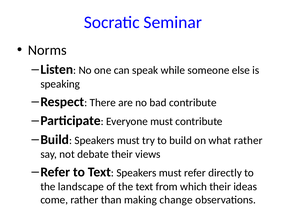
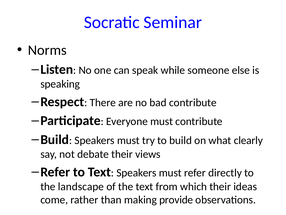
what rather: rather -> clearly (248, 140)
change: change -> provide (176, 199)
